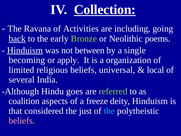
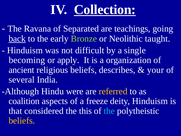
Activities: Activities -> Separated (81, 29)
including: including -> teachings (132, 29)
poems: poems -> taught (158, 39)
Hinduism underline: present -> none (25, 50)
between: between -> difficult (90, 50)
limited: limited -> ancient (21, 70)
universal: universal -> describes (117, 70)
local: local -> your (155, 70)
goes: goes -> were (75, 91)
referred colour: light green -> yellow (113, 91)
just: just -> this (85, 111)
beliefs colour: pink -> yellow (22, 120)
